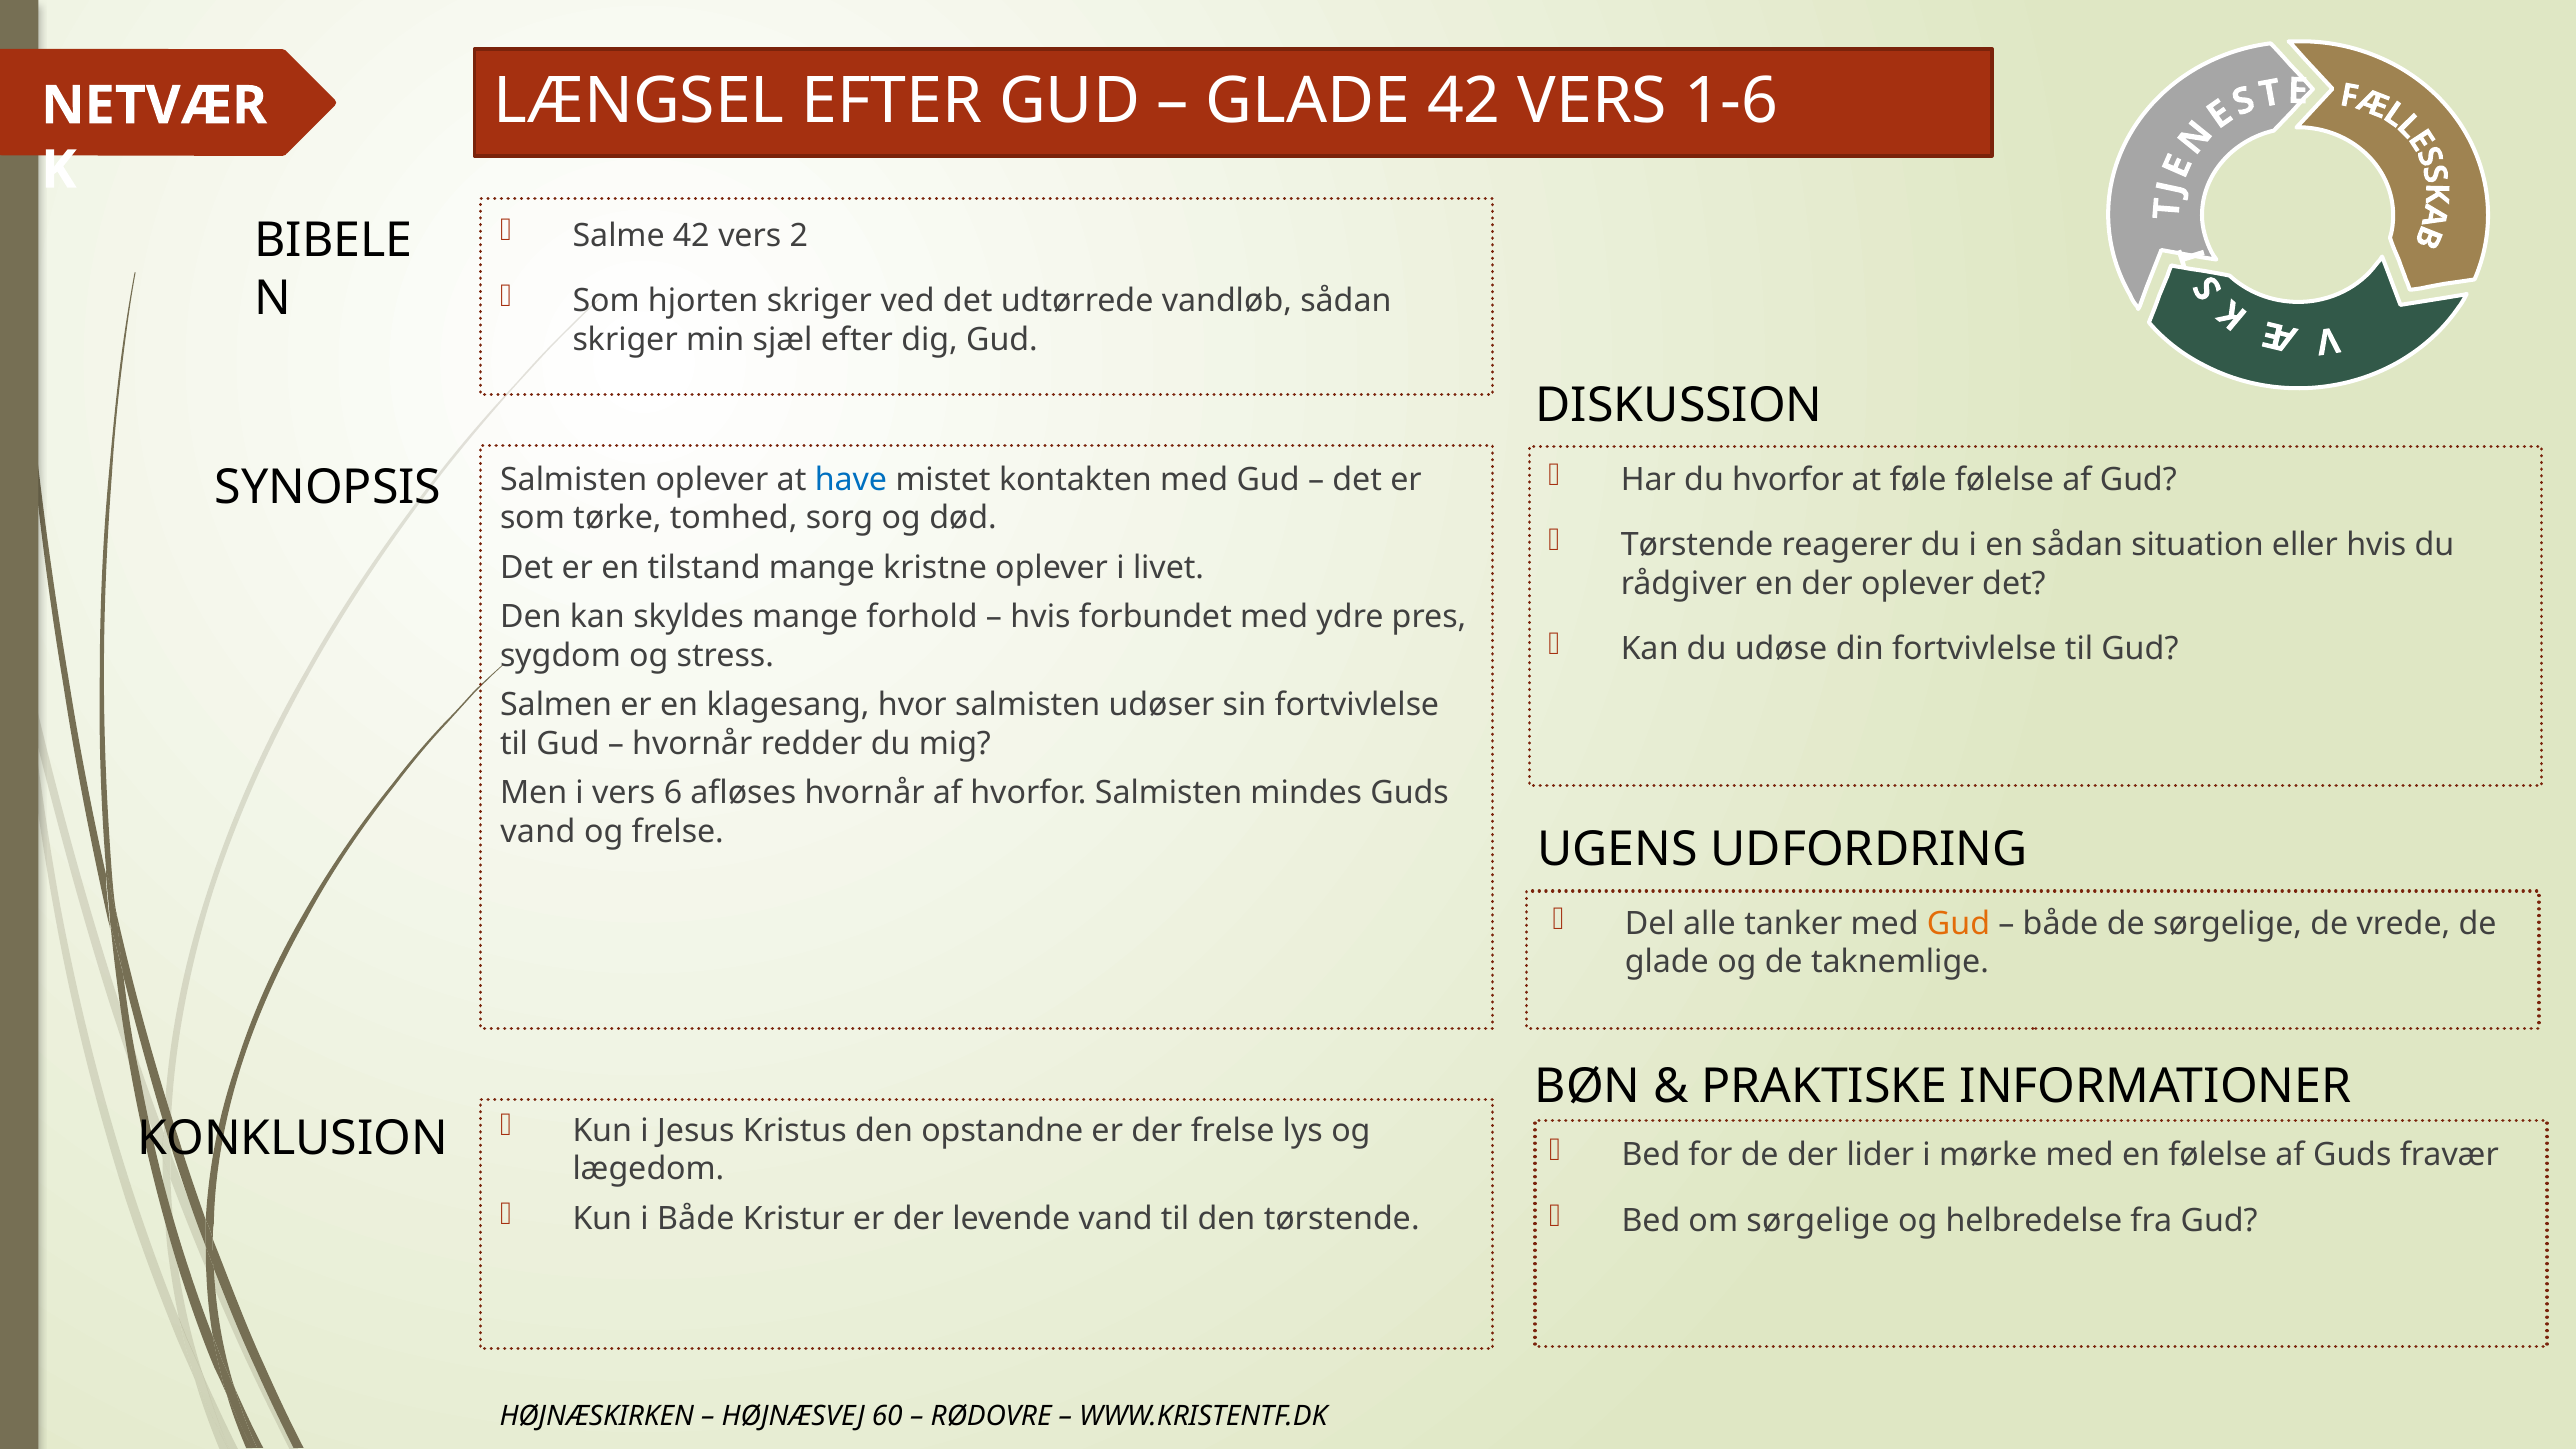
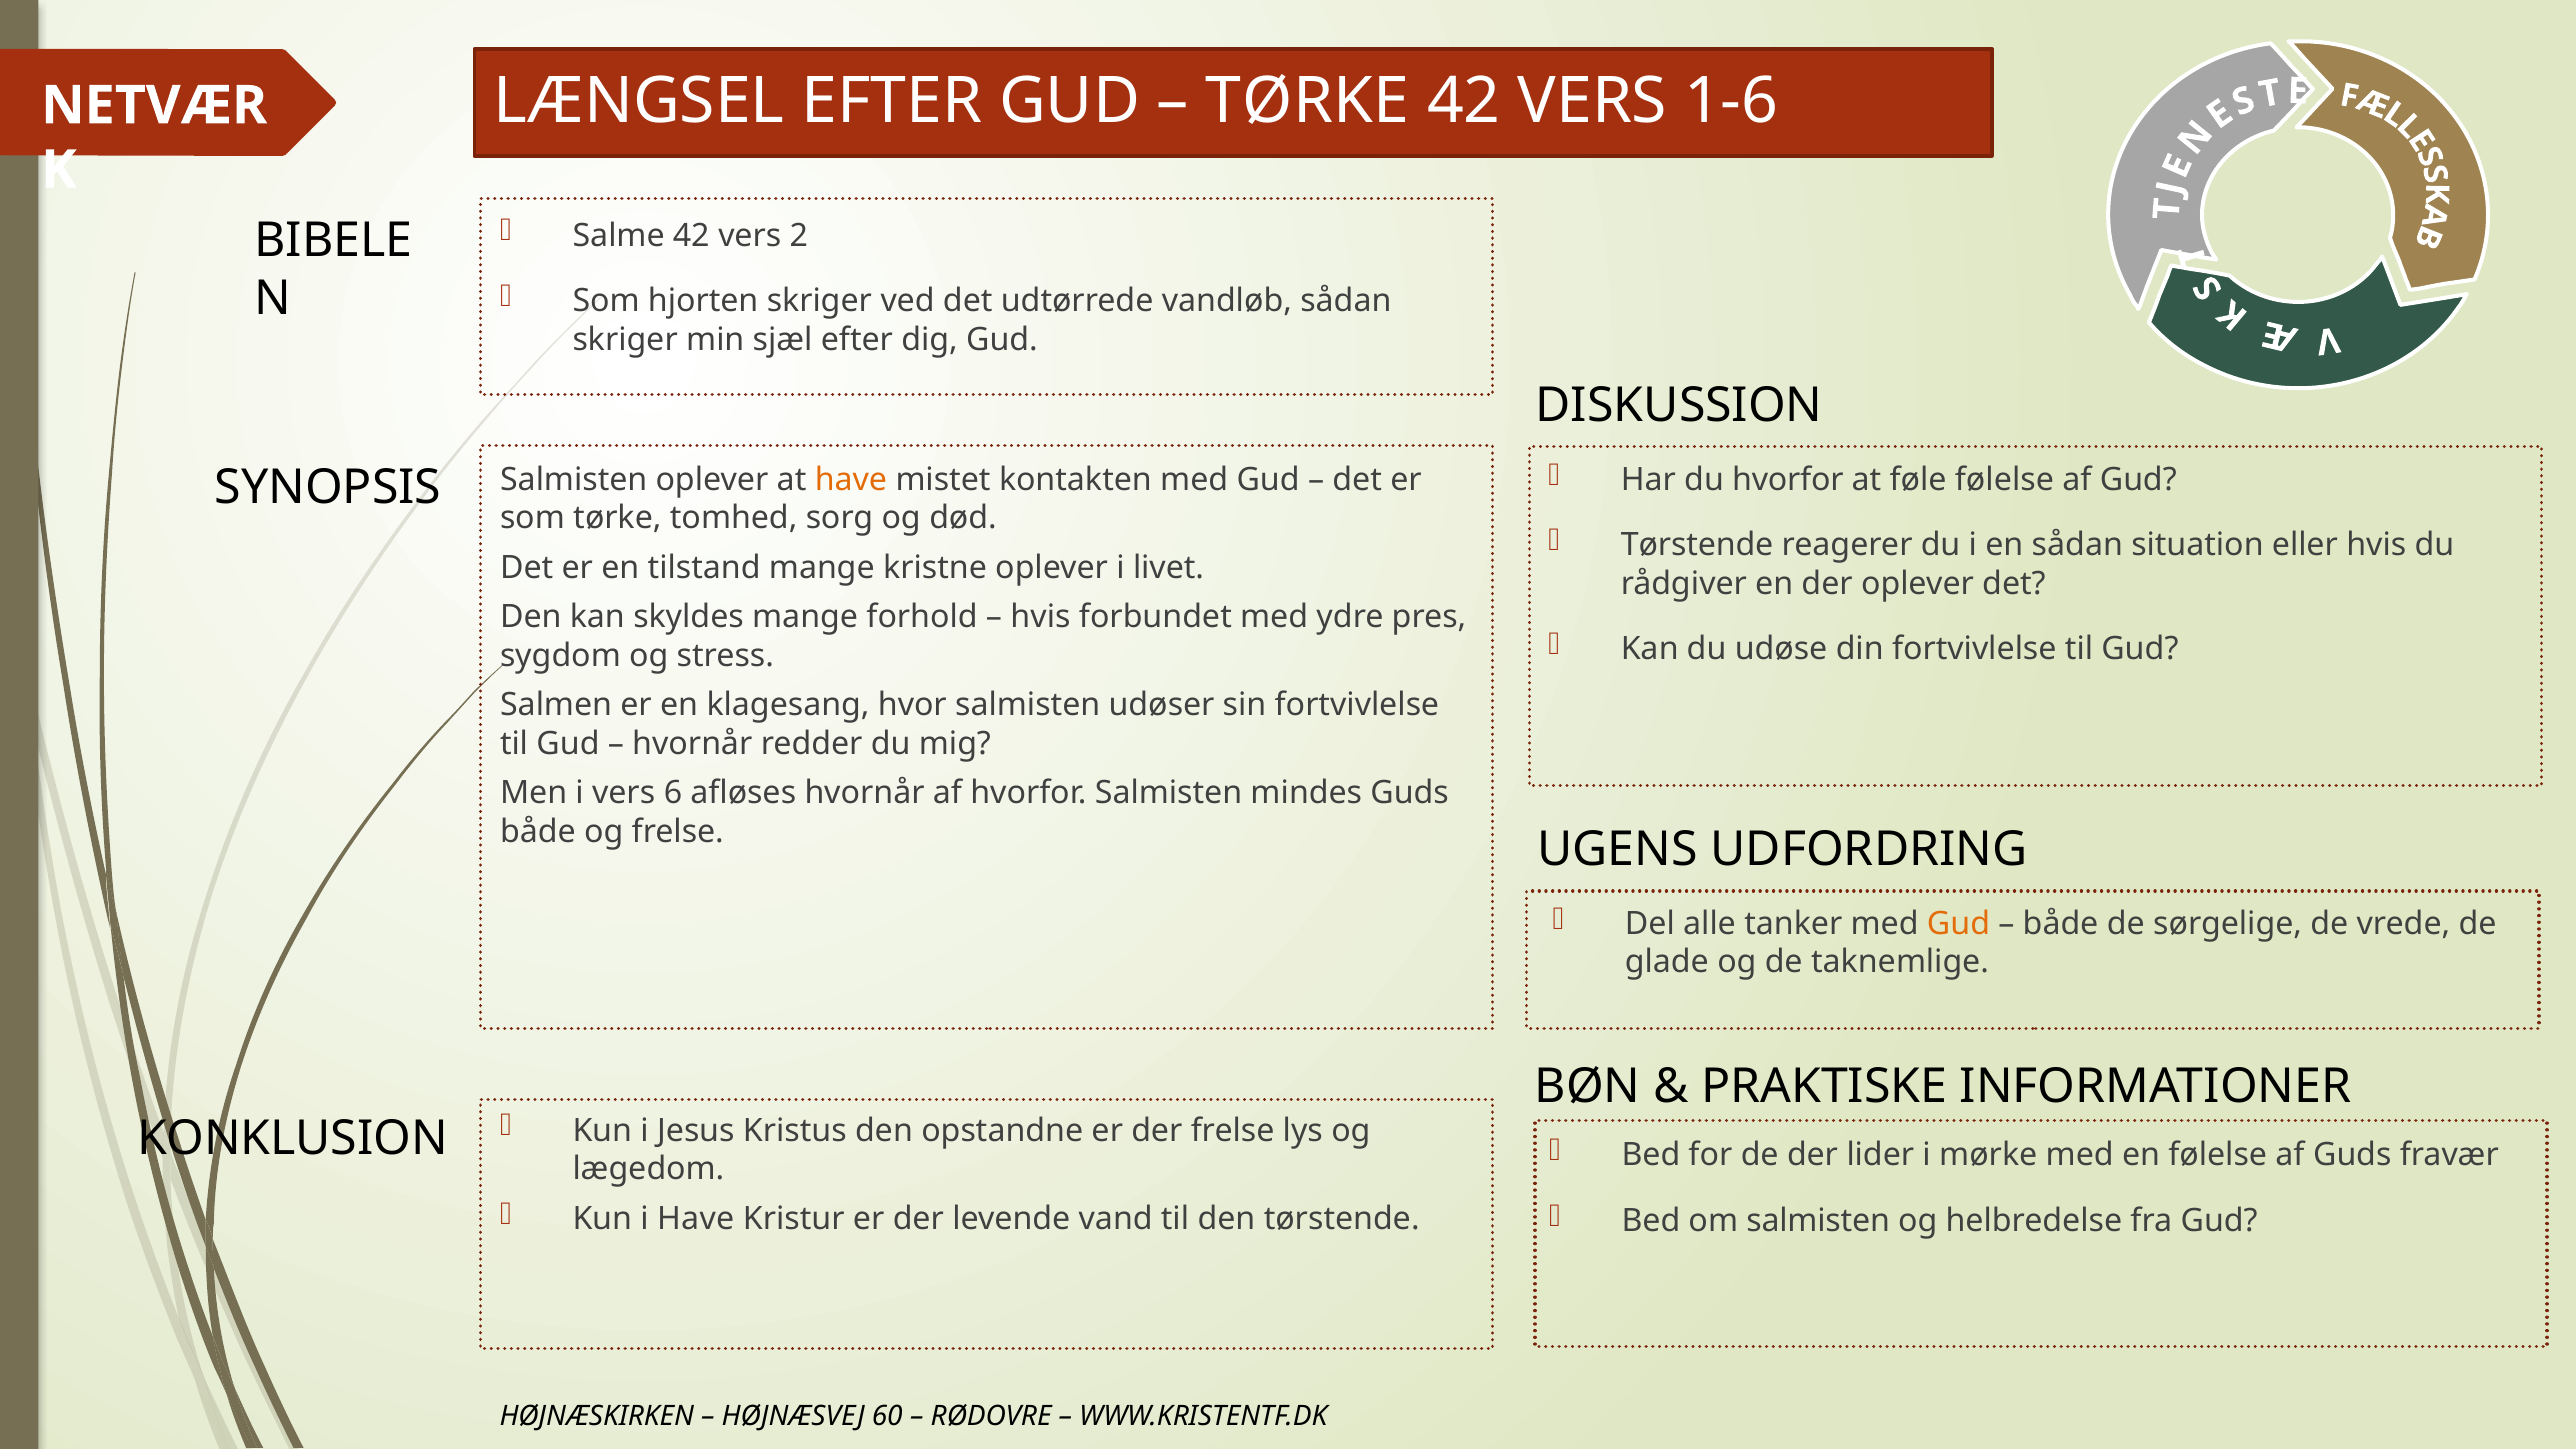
GLADE: GLADE -> TØRKE (1308, 102)
have colour: blue -> orange (851, 479)
vand: vand -> både (538, 831)
i Både: Både -> Have (696, 1219)
om sørgelige: sørgelige -> salmisten (1818, 1221)
